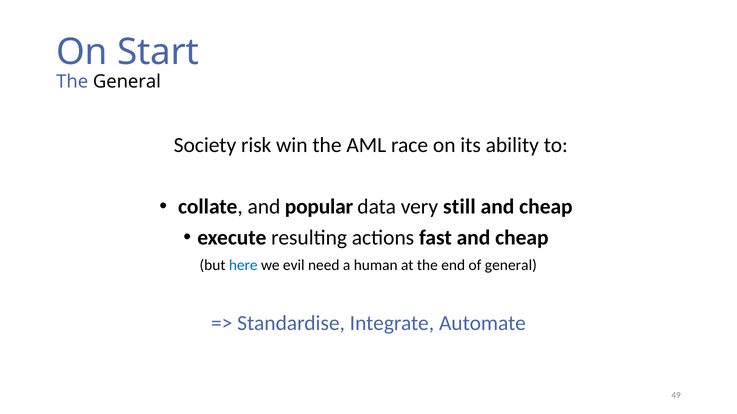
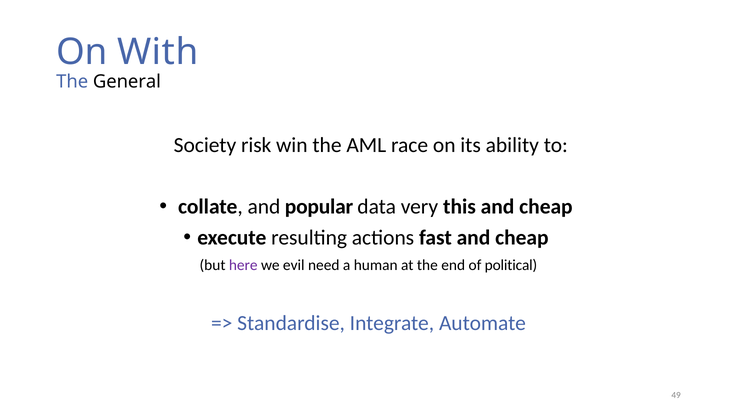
Start: Start -> With (158, 52)
still: still -> this (460, 207)
here colour: blue -> purple (243, 265)
of general: general -> political (511, 265)
